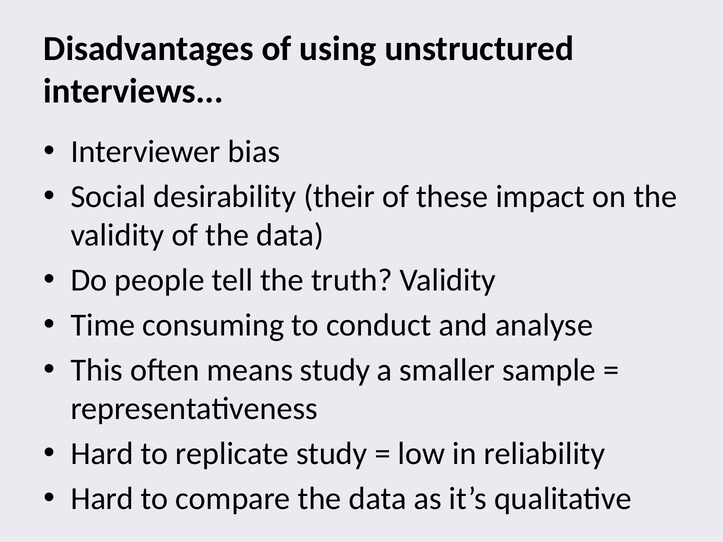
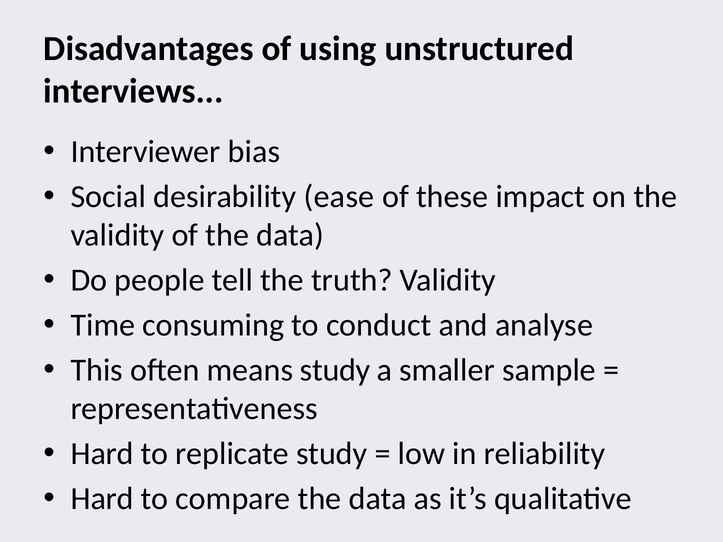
their: their -> ease (339, 197)
